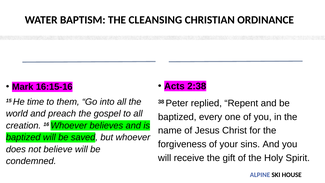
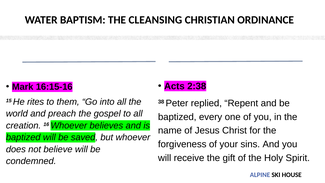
time: time -> rites (36, 102)
